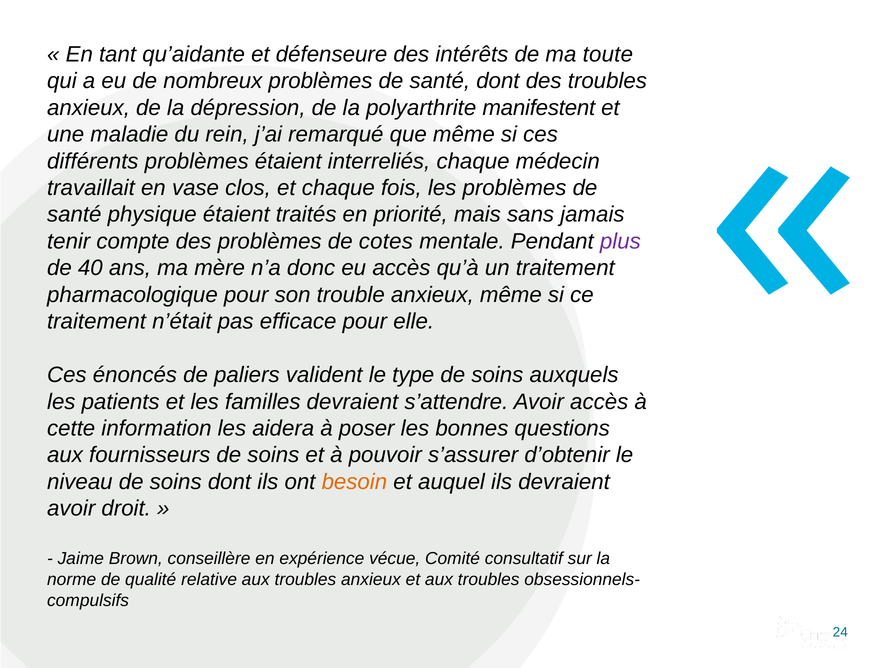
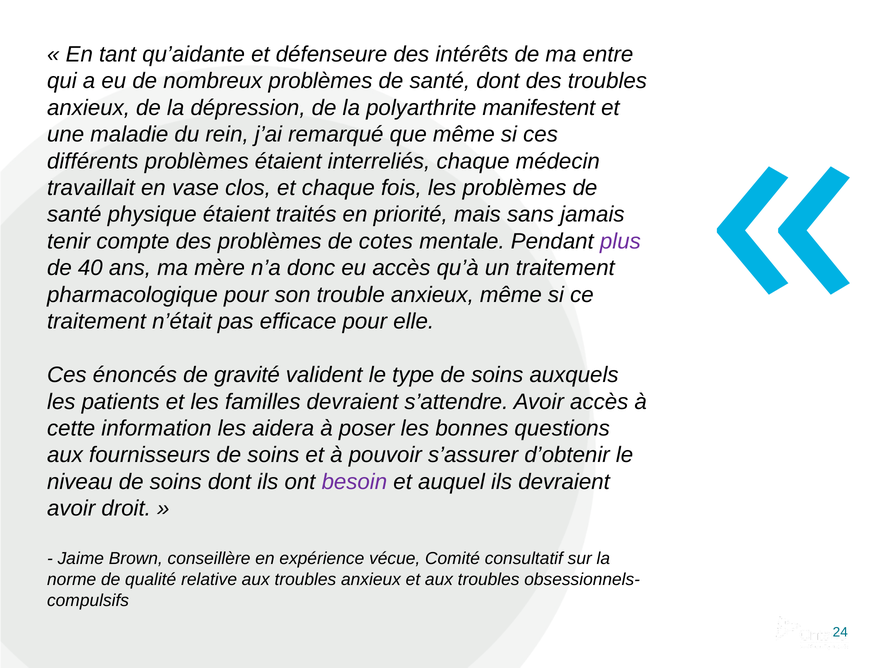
toute: toute -> entre (608, 54)
paliers: paliers -> gravité (247, 375)
besoin colour: orange -> purple (354, 482)
